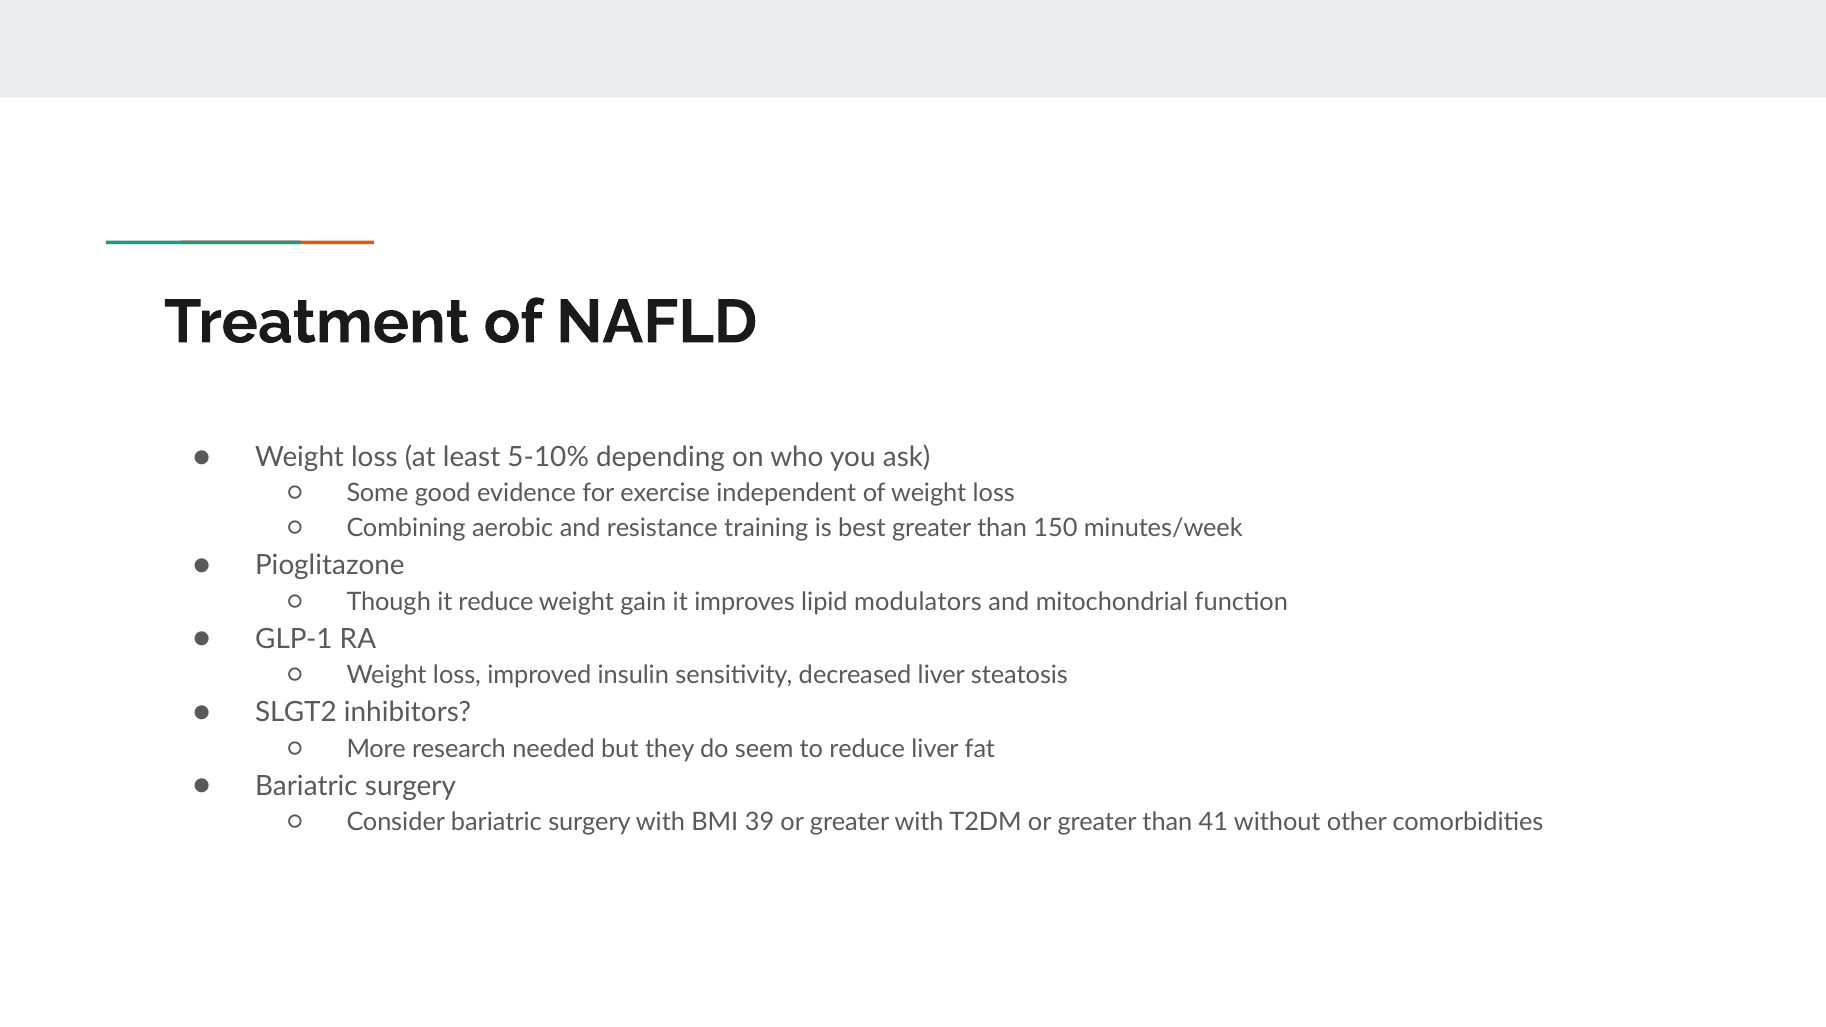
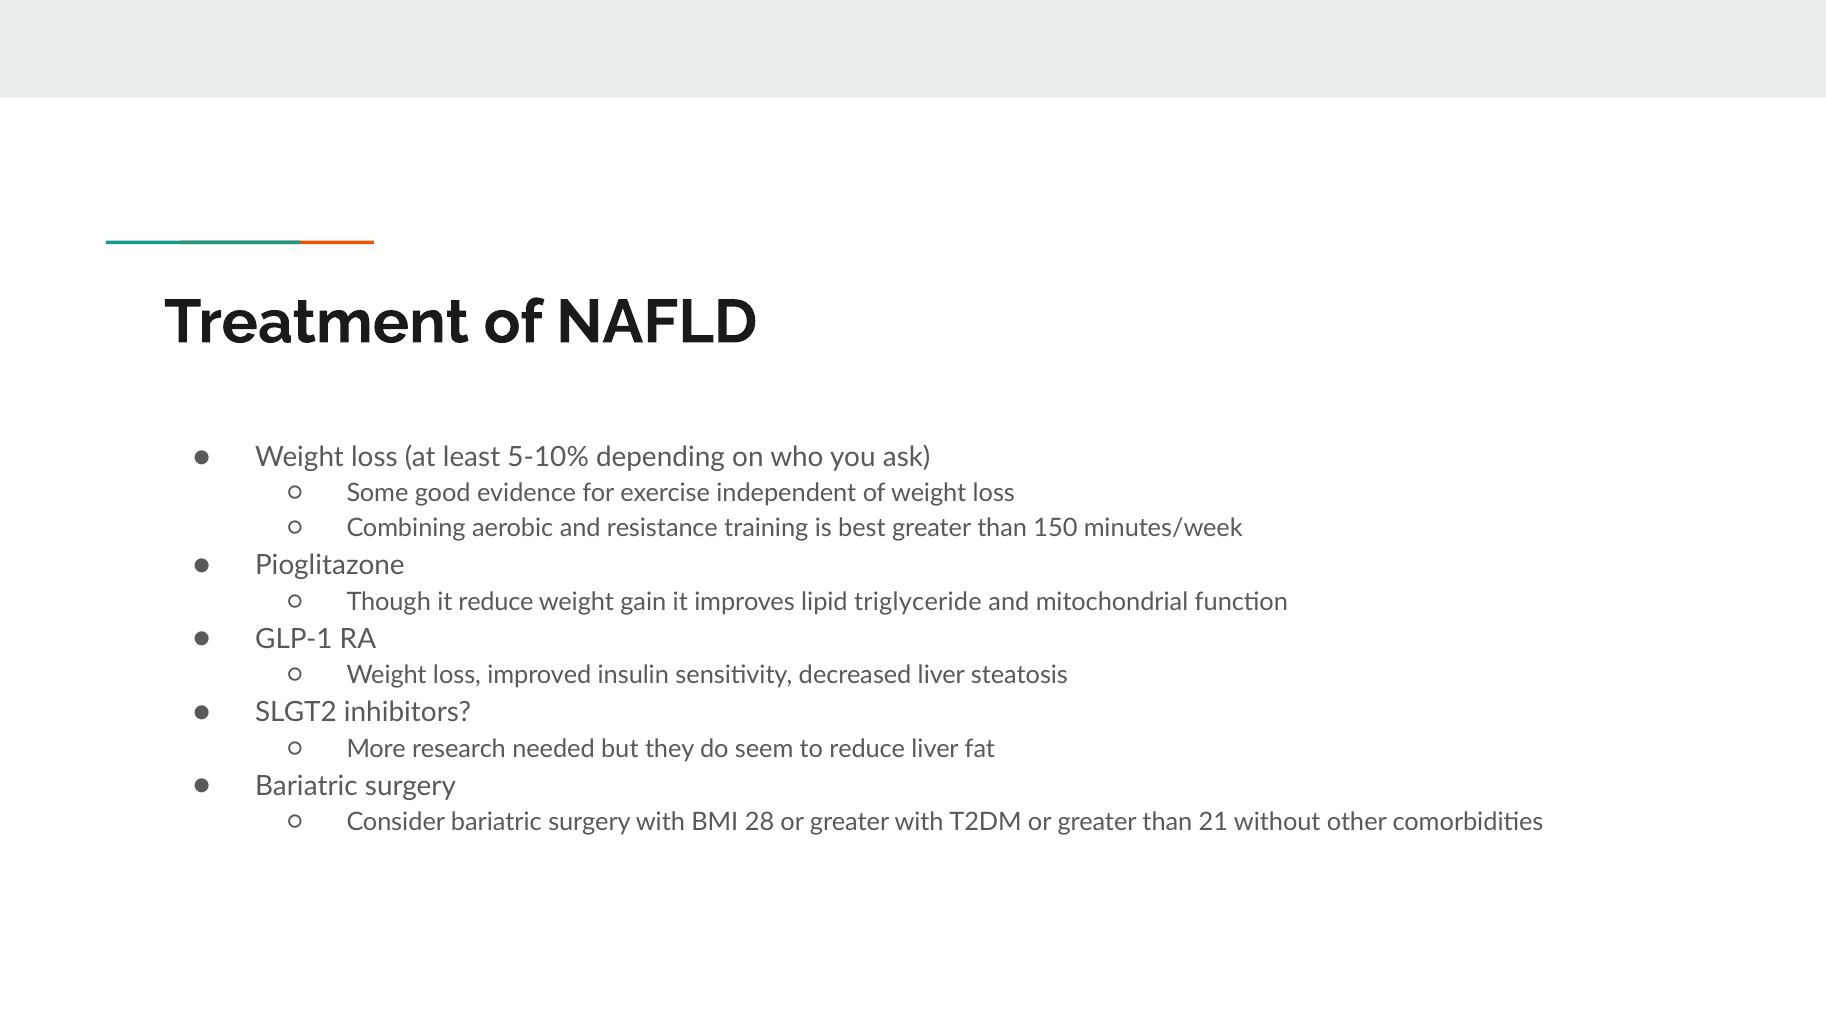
modulators: modulators -> triglyceride (918, 602)
39: 39 -> 28 (760, 822)
41: 41 -> 21 (1213, 822)
